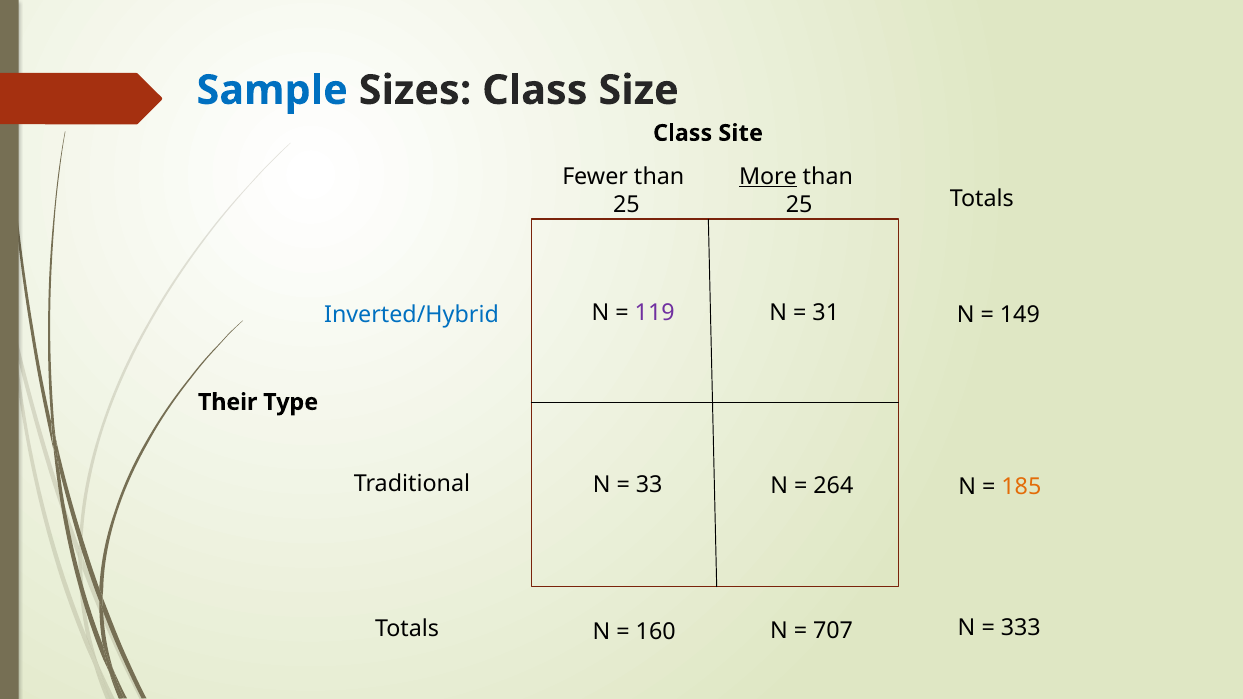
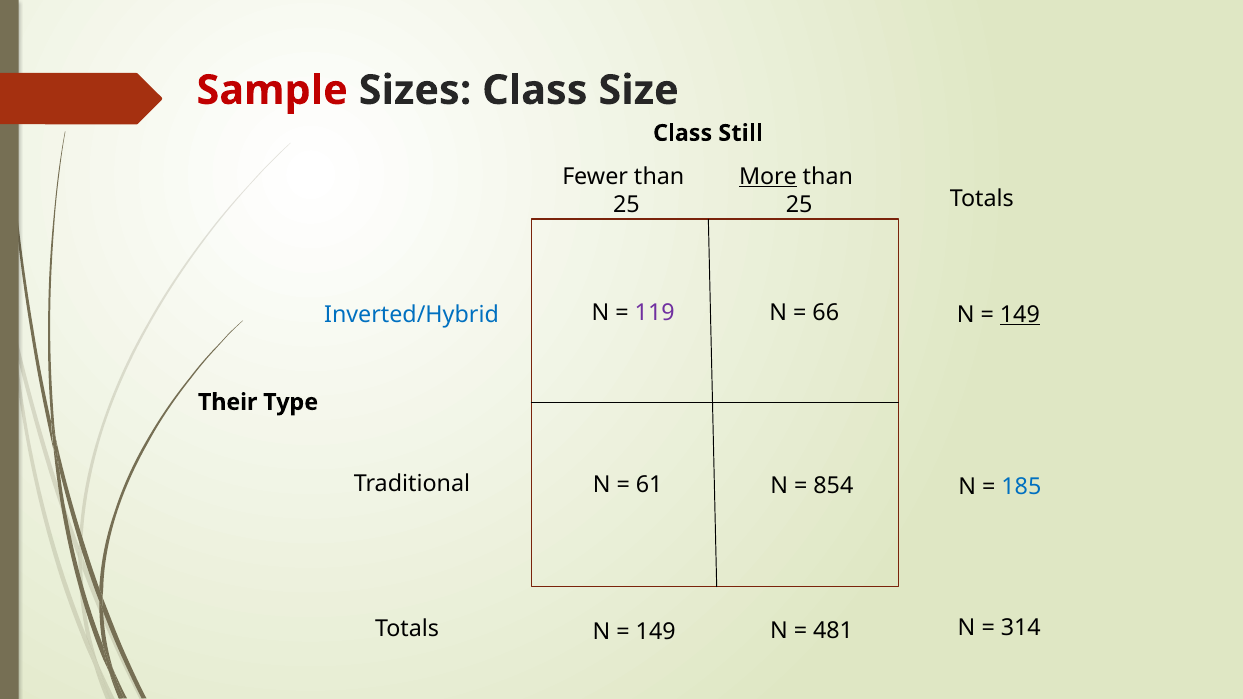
Sample colour: blue -> red (272, 90)
Site: Site -> Still (741, 133)
31: 31 -> 66 (826, 313)
149 underline: none -> present (1020, 315)
33: 33 -> 61 (649, 485)
264: 264 -> 854 (833, 486)
185 colour: orange -> blue (1021, 487)
160: 160 -> 149 (656, 632)
707: 707 -> 481 (833, 631)
333: 333 -> 314 (1021, 628)
